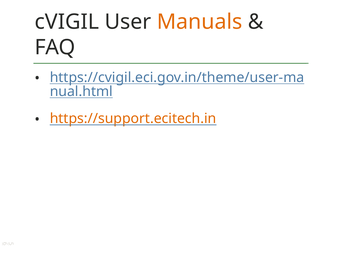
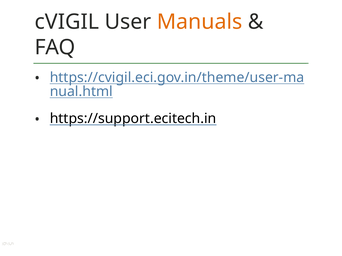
https://support.ecitech.in colour: orange -> black (133, 119)
